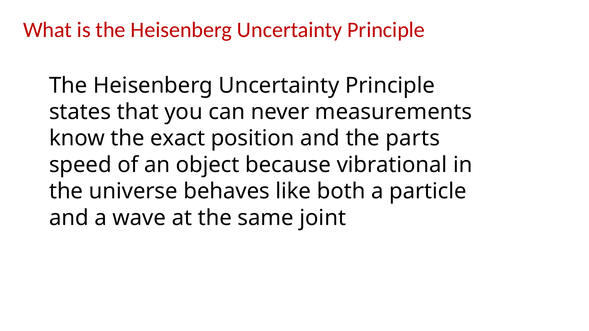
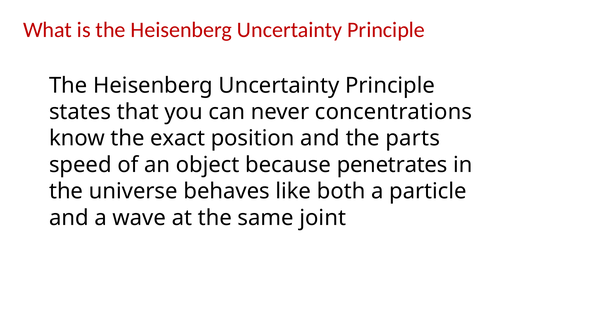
measurements: measurements -> concentrations (394, 112)
vibrational: vibrational -> penetrates (392, 165)
